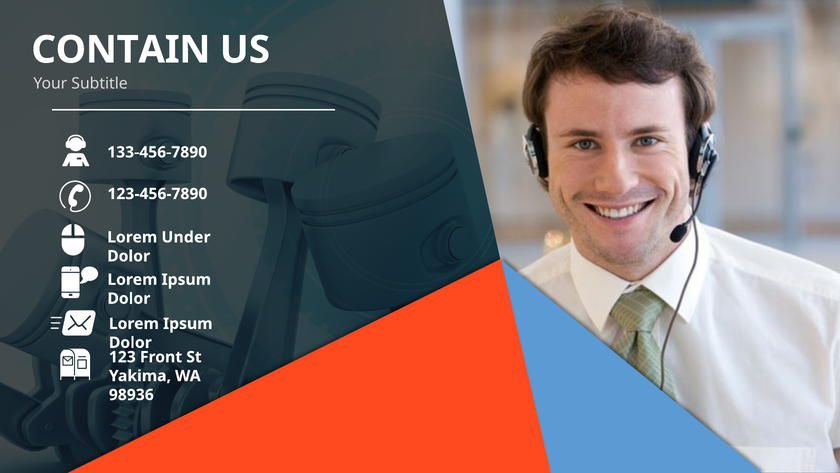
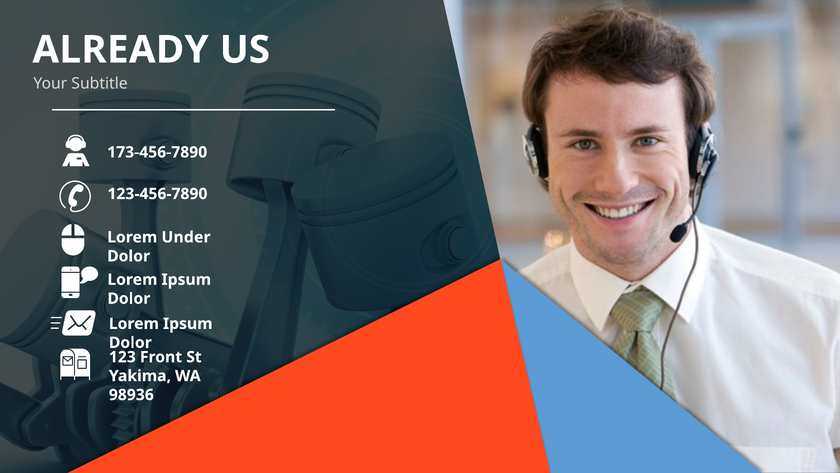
CONTAIN: CONTAIN -> ALREADY (121, 50)
133-456-7890: 133-456-7890 -> 173-456-7890 (157, 152)
